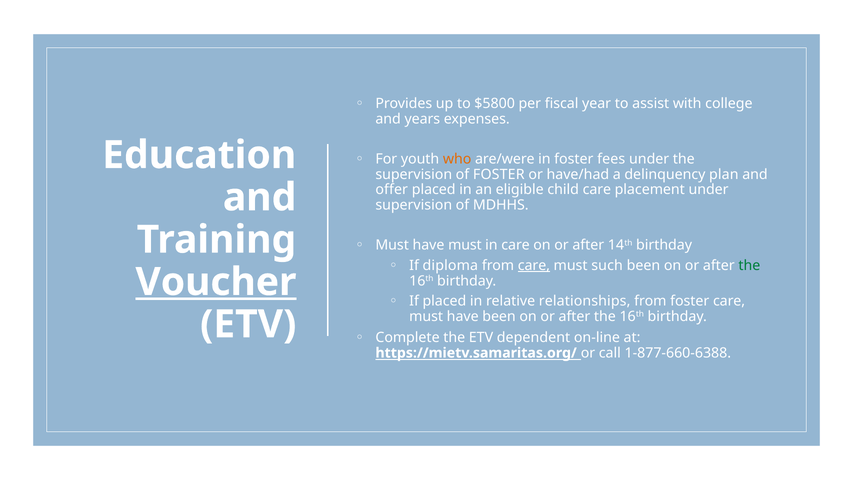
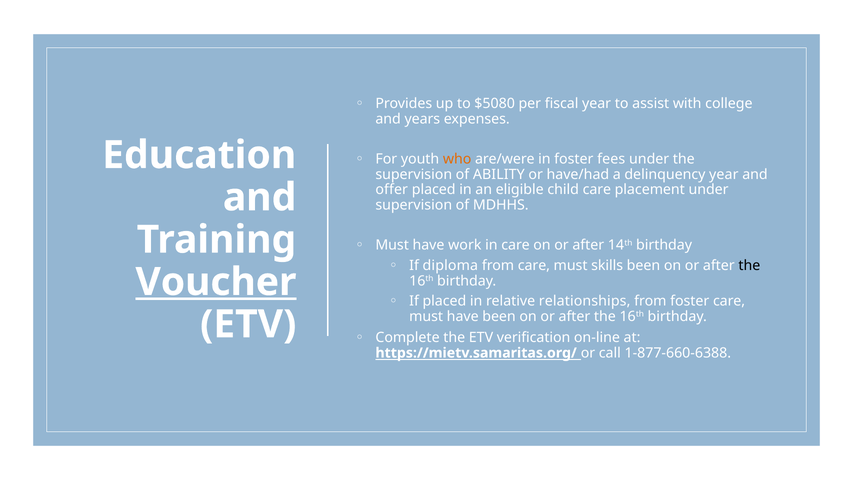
$5800: $5800 -> $5080 (495, 103)
of FOSTER: FOSTER -> ABILITY (499, 174)
delinquency plan: plan -> year (724, 174)
have must: must -> work (465, 245)
care underline: present -> none (534, 265)
such: such -> skills (607, 265)
the colour: green -> black (749, 265)
dependent: dependent -> verification (534, 337)
